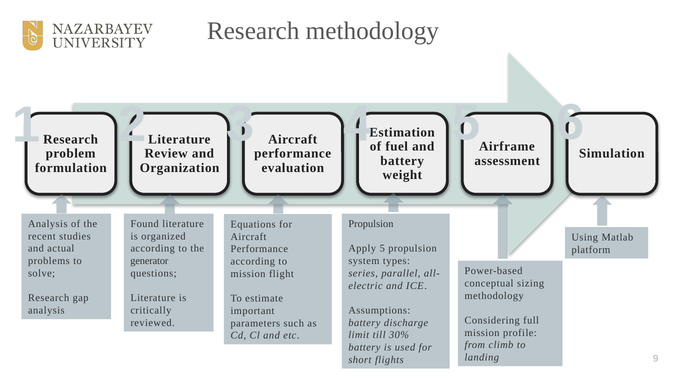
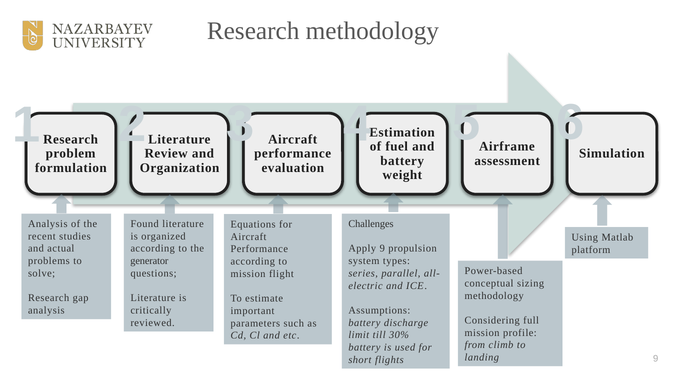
Propulsion: Propulsion -> Challenges (371, 224)
Apply 5: 5 -> 9 (382, 249)
